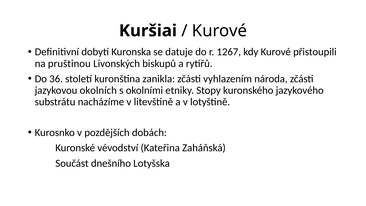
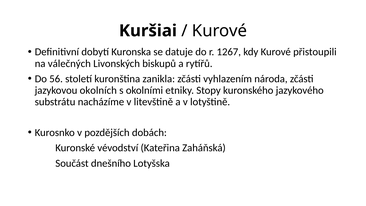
pruštinou: pruštinou -> válečných (69, 63)
36: 36 -> 56 (56, 79)
